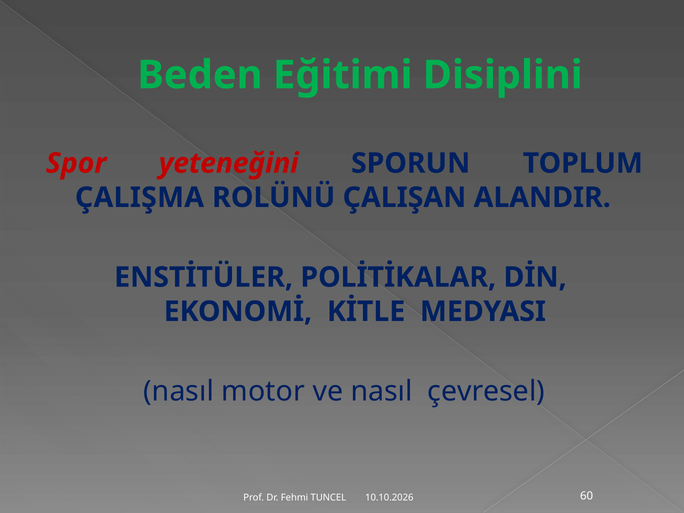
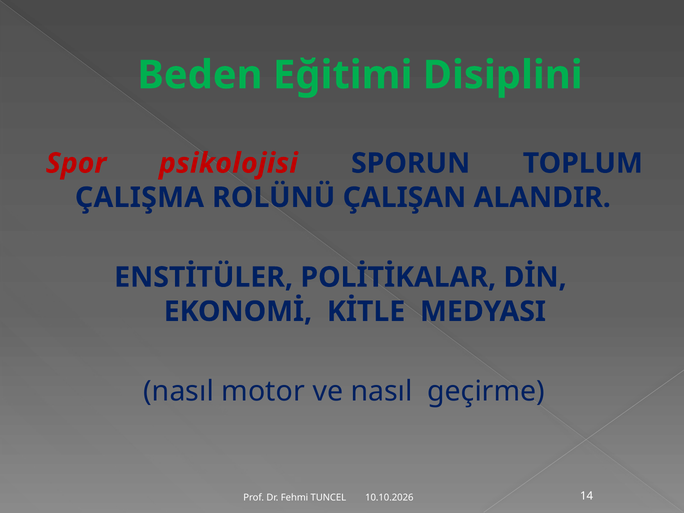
yeteneğini: yeteneğini -> psikolojisi (228, 163)
çevresel: çevresel -> geçirme (486, 391)
60: 60 -> 14 (587, 496)
